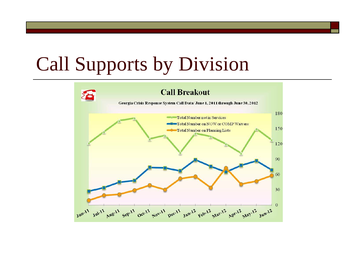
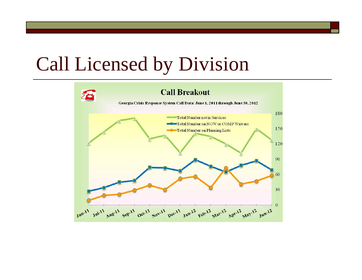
Supports: Supports -> Licensed (111, 64)
